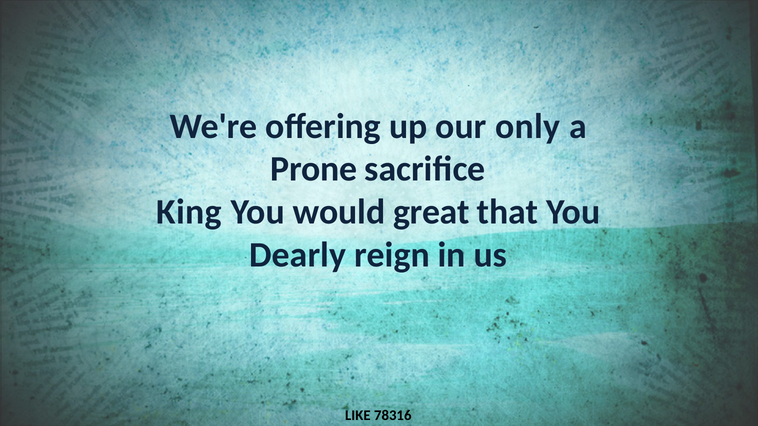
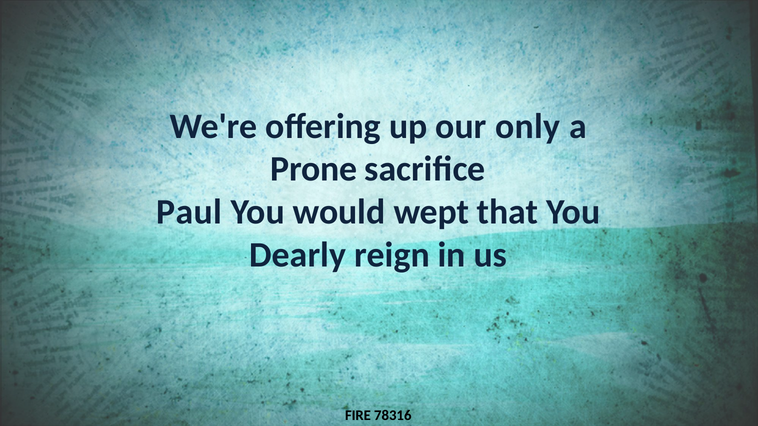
King: King -> Paul (189, 212)
great: great -> wept (431, 212)
LIKE: LIKE -> FIRE (358, 416)
